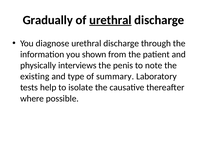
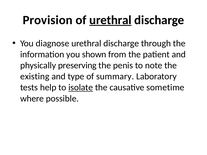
Gradually: Gradually -> Provision (48, 20)
interviews: interviews -> preserving (77, 66)
isolate underline: none -> present (81, 88)
thereafter: thereafter -> sometime (165, 88)
